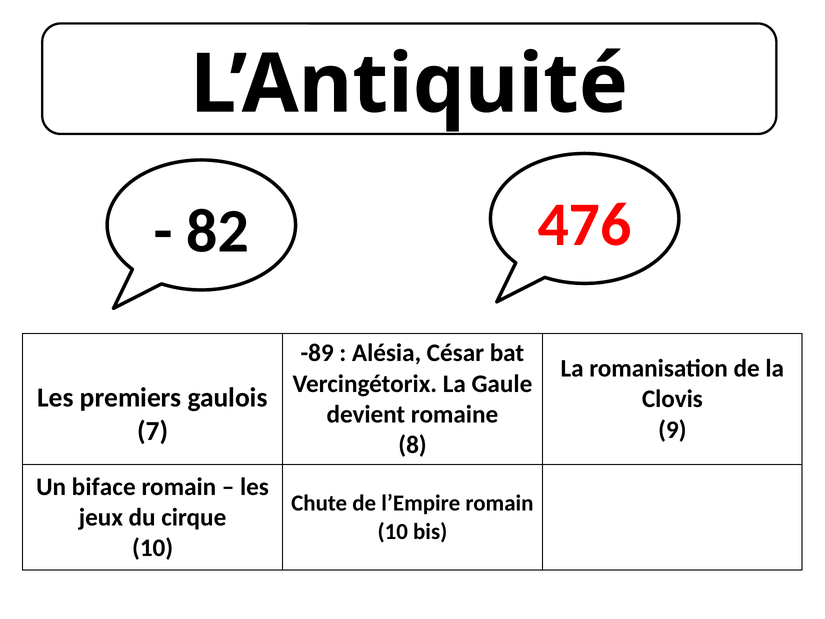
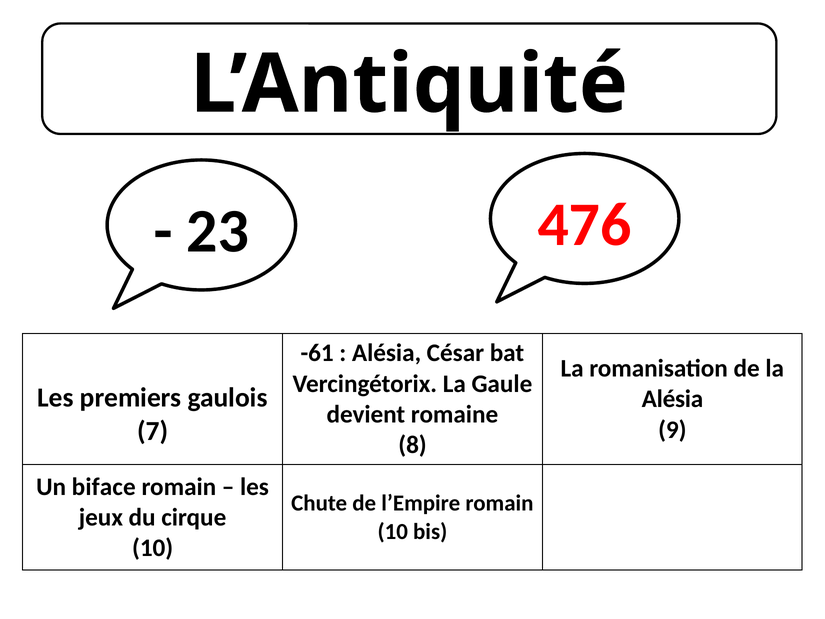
82: 82 -> 23 (218, 231)
-89: -89 -> -61 (317, 353)
Clovis: Clovis -> Alésia (672, 399)
